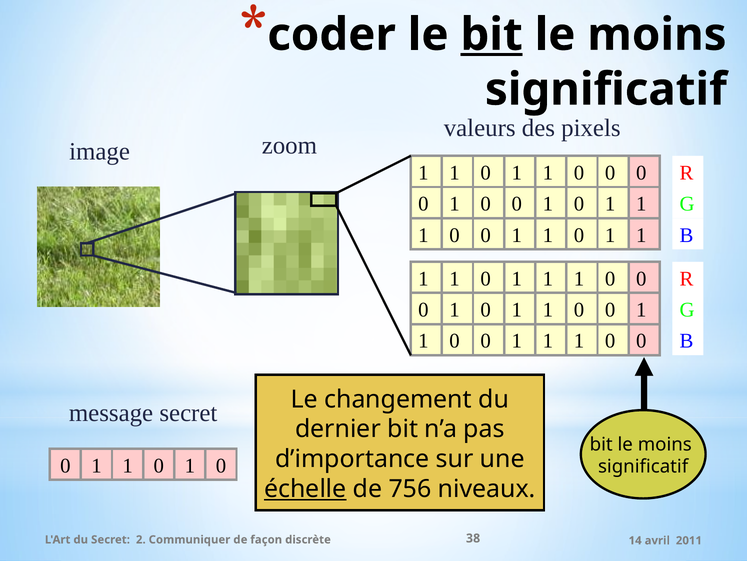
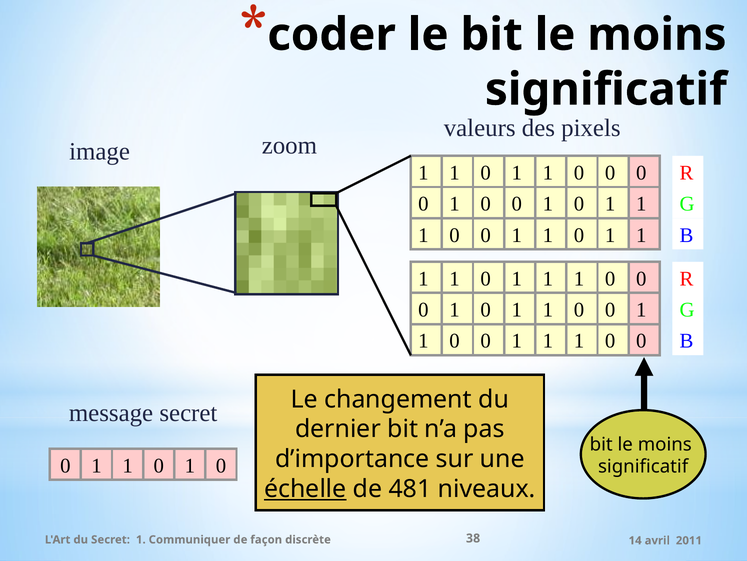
bit underline: present -> none (492, 35)
756: 756 -> 481 (410, 488)
Secret 2: 2 -> 1 (141, 539)
